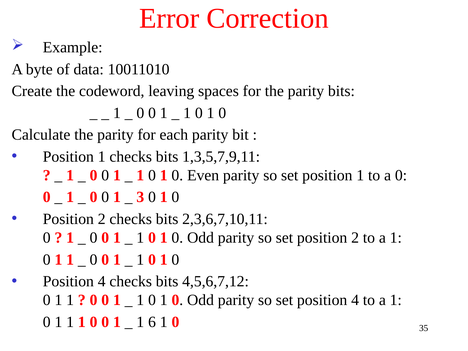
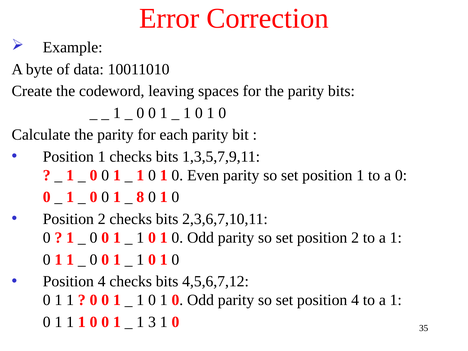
3: 3 -> 8 (140, 197)
6: 6 -> 3 (152, 322)
